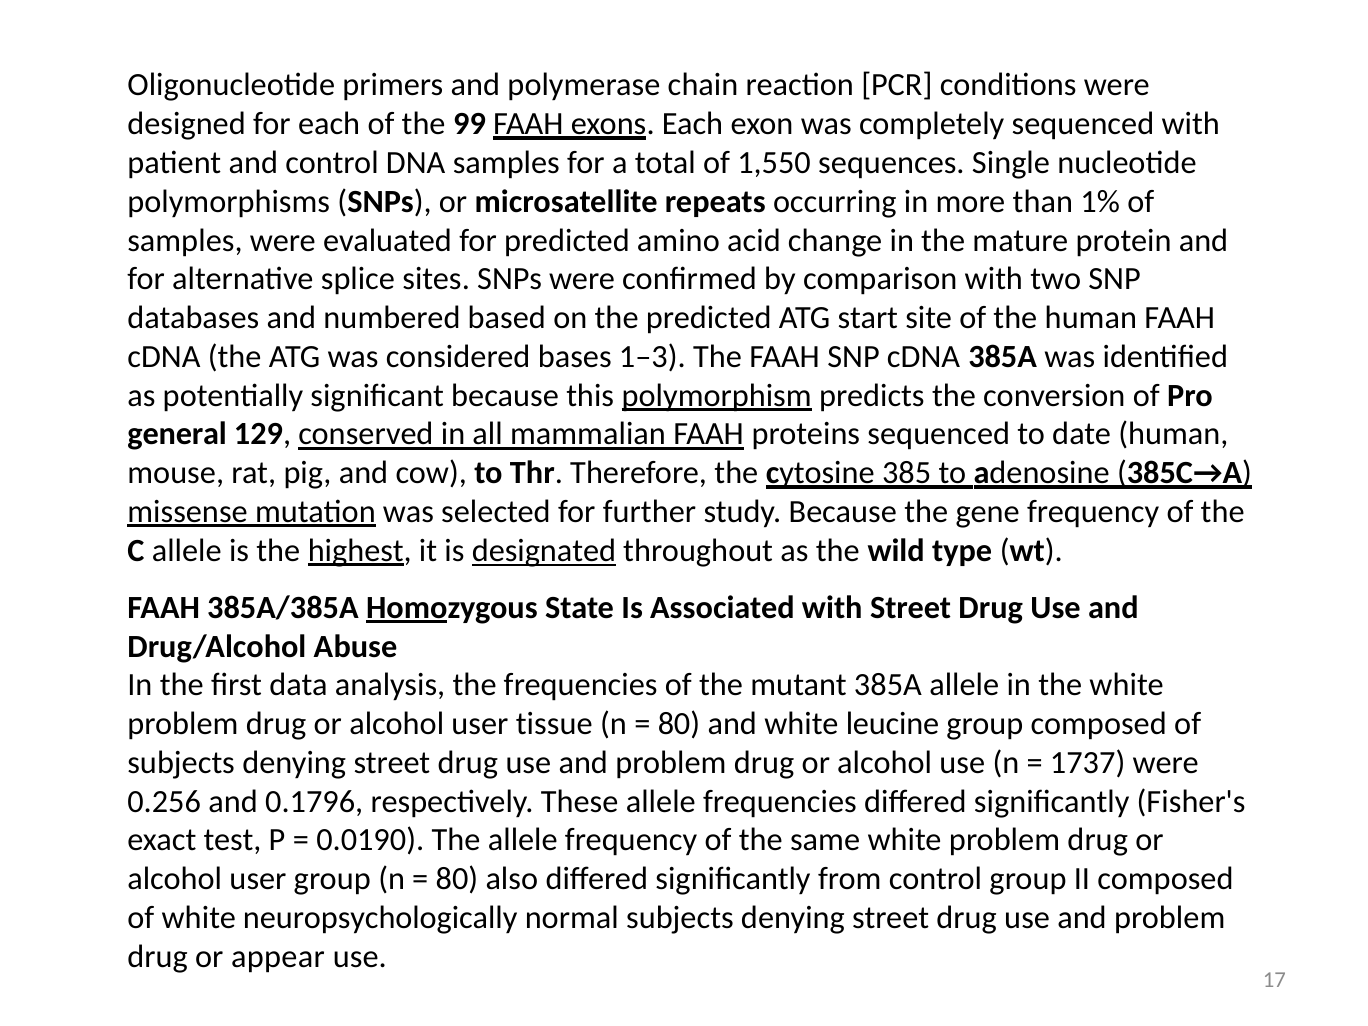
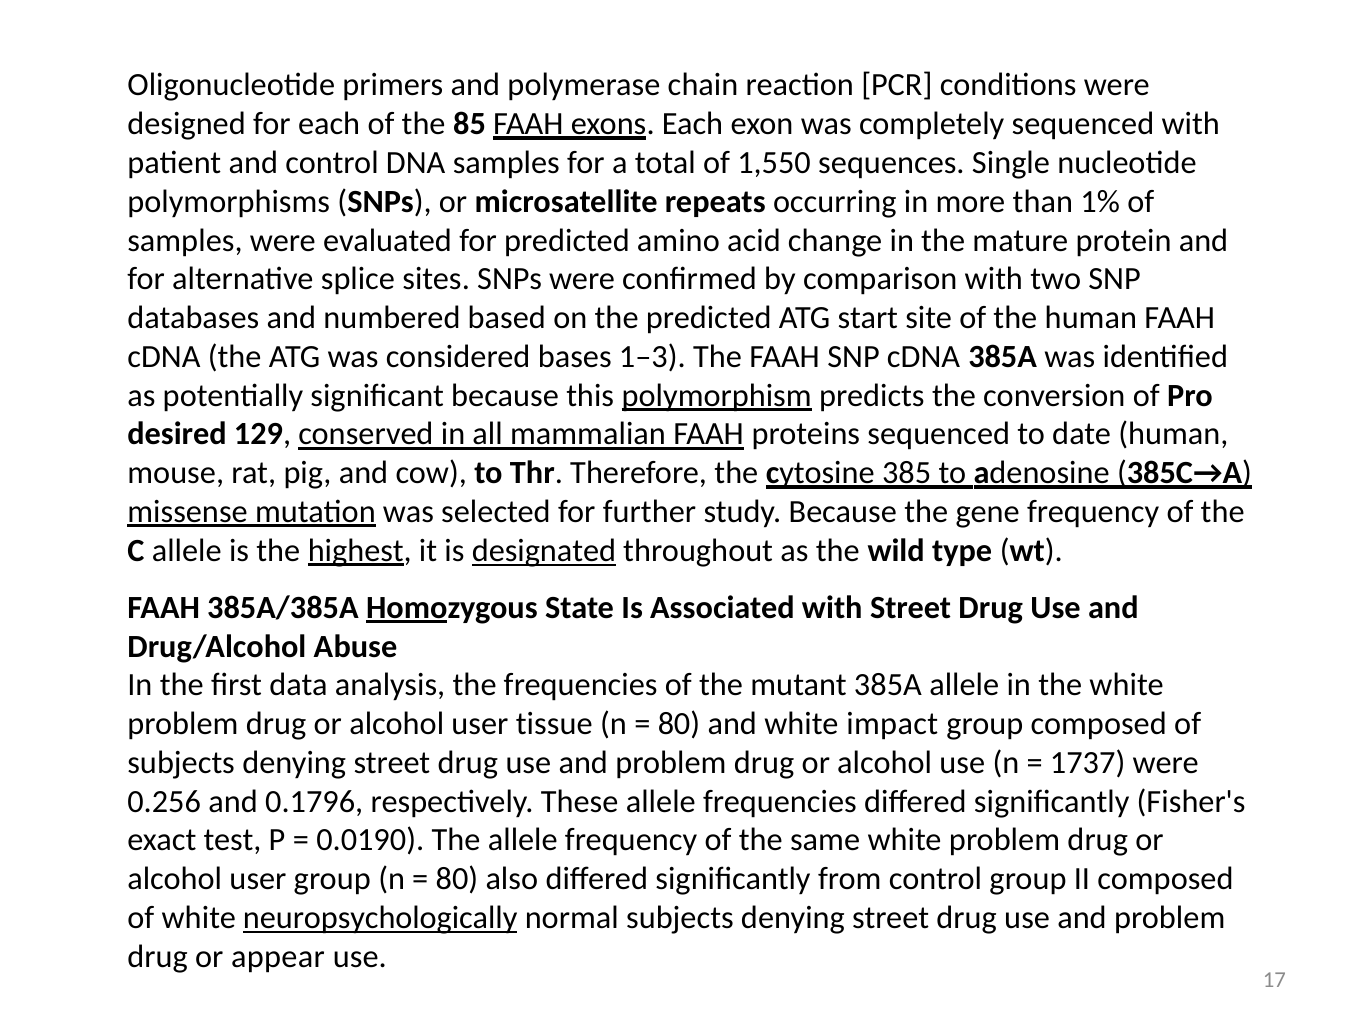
99: 99 -> 85 (470, 124)
general: general -> desired (177, 434)
leucine: leucine -> impact (892, 724)
neuropsychologically underline: none -> present (380, 918)
